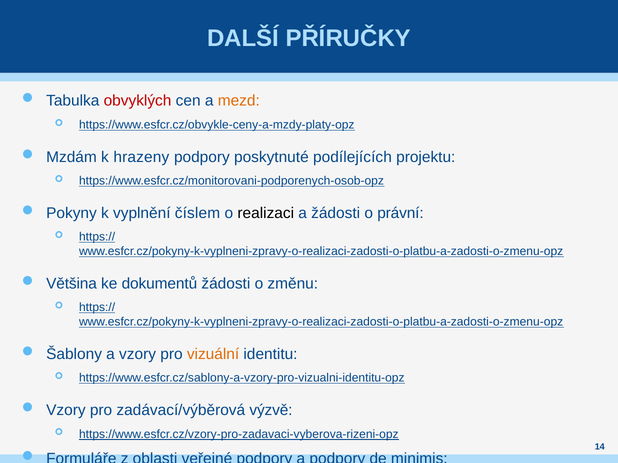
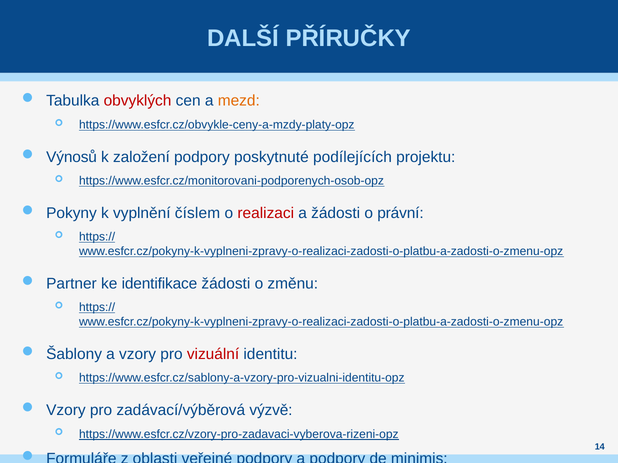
Mzdám: Mzdám -> Výnosů (72, 157)
hrazeny: hrazeny -> založení (141, 157)
realizaci colour: black -> red (266, 213)
Většina: Většina -> Partner (71, 284)
dokumentů: dokumentů -> identifikace (159, 284)
vizuální colour: orange -> red (213, 354)
